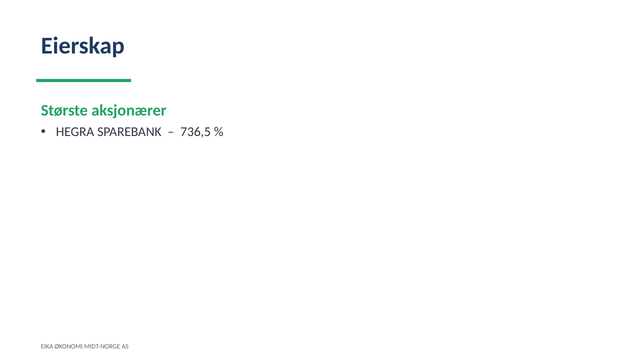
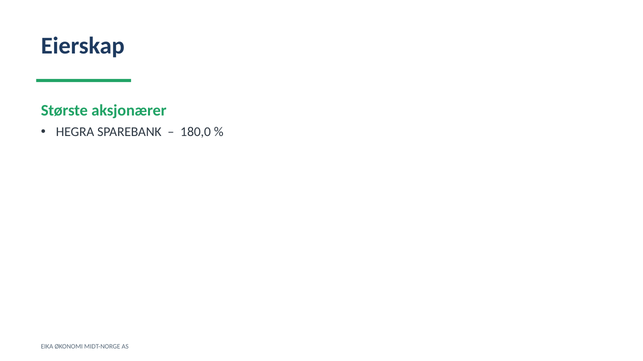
736,5: 736,5 -> 180,0 (196, 132)
